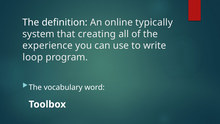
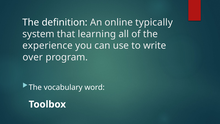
creating: creating -> learning (97, 34)
loop: loop -> over (33, 57)
